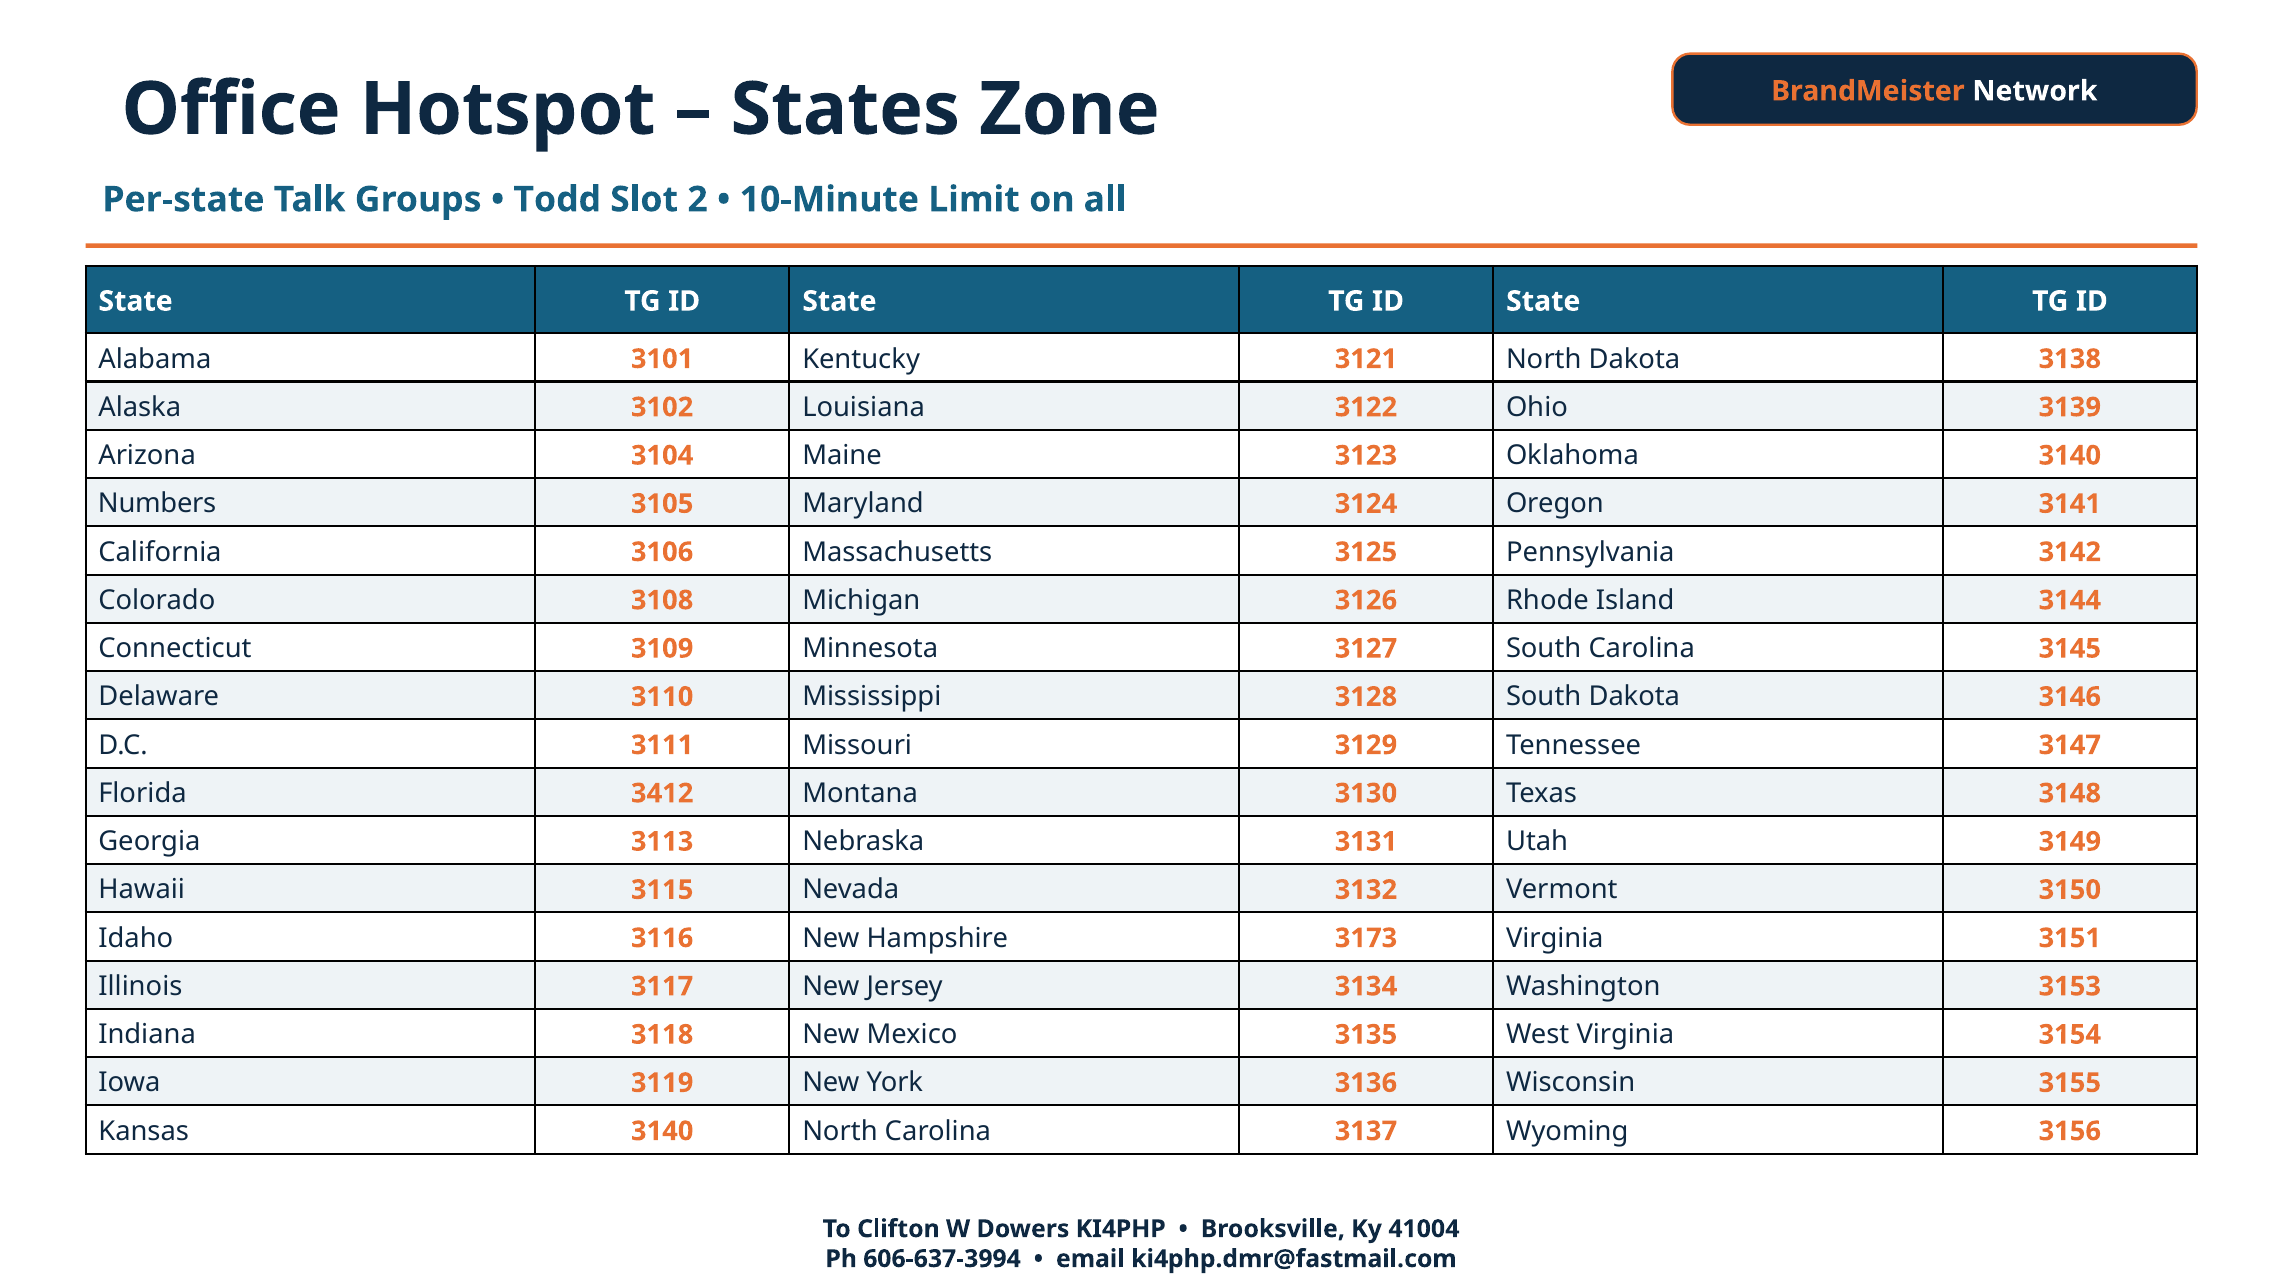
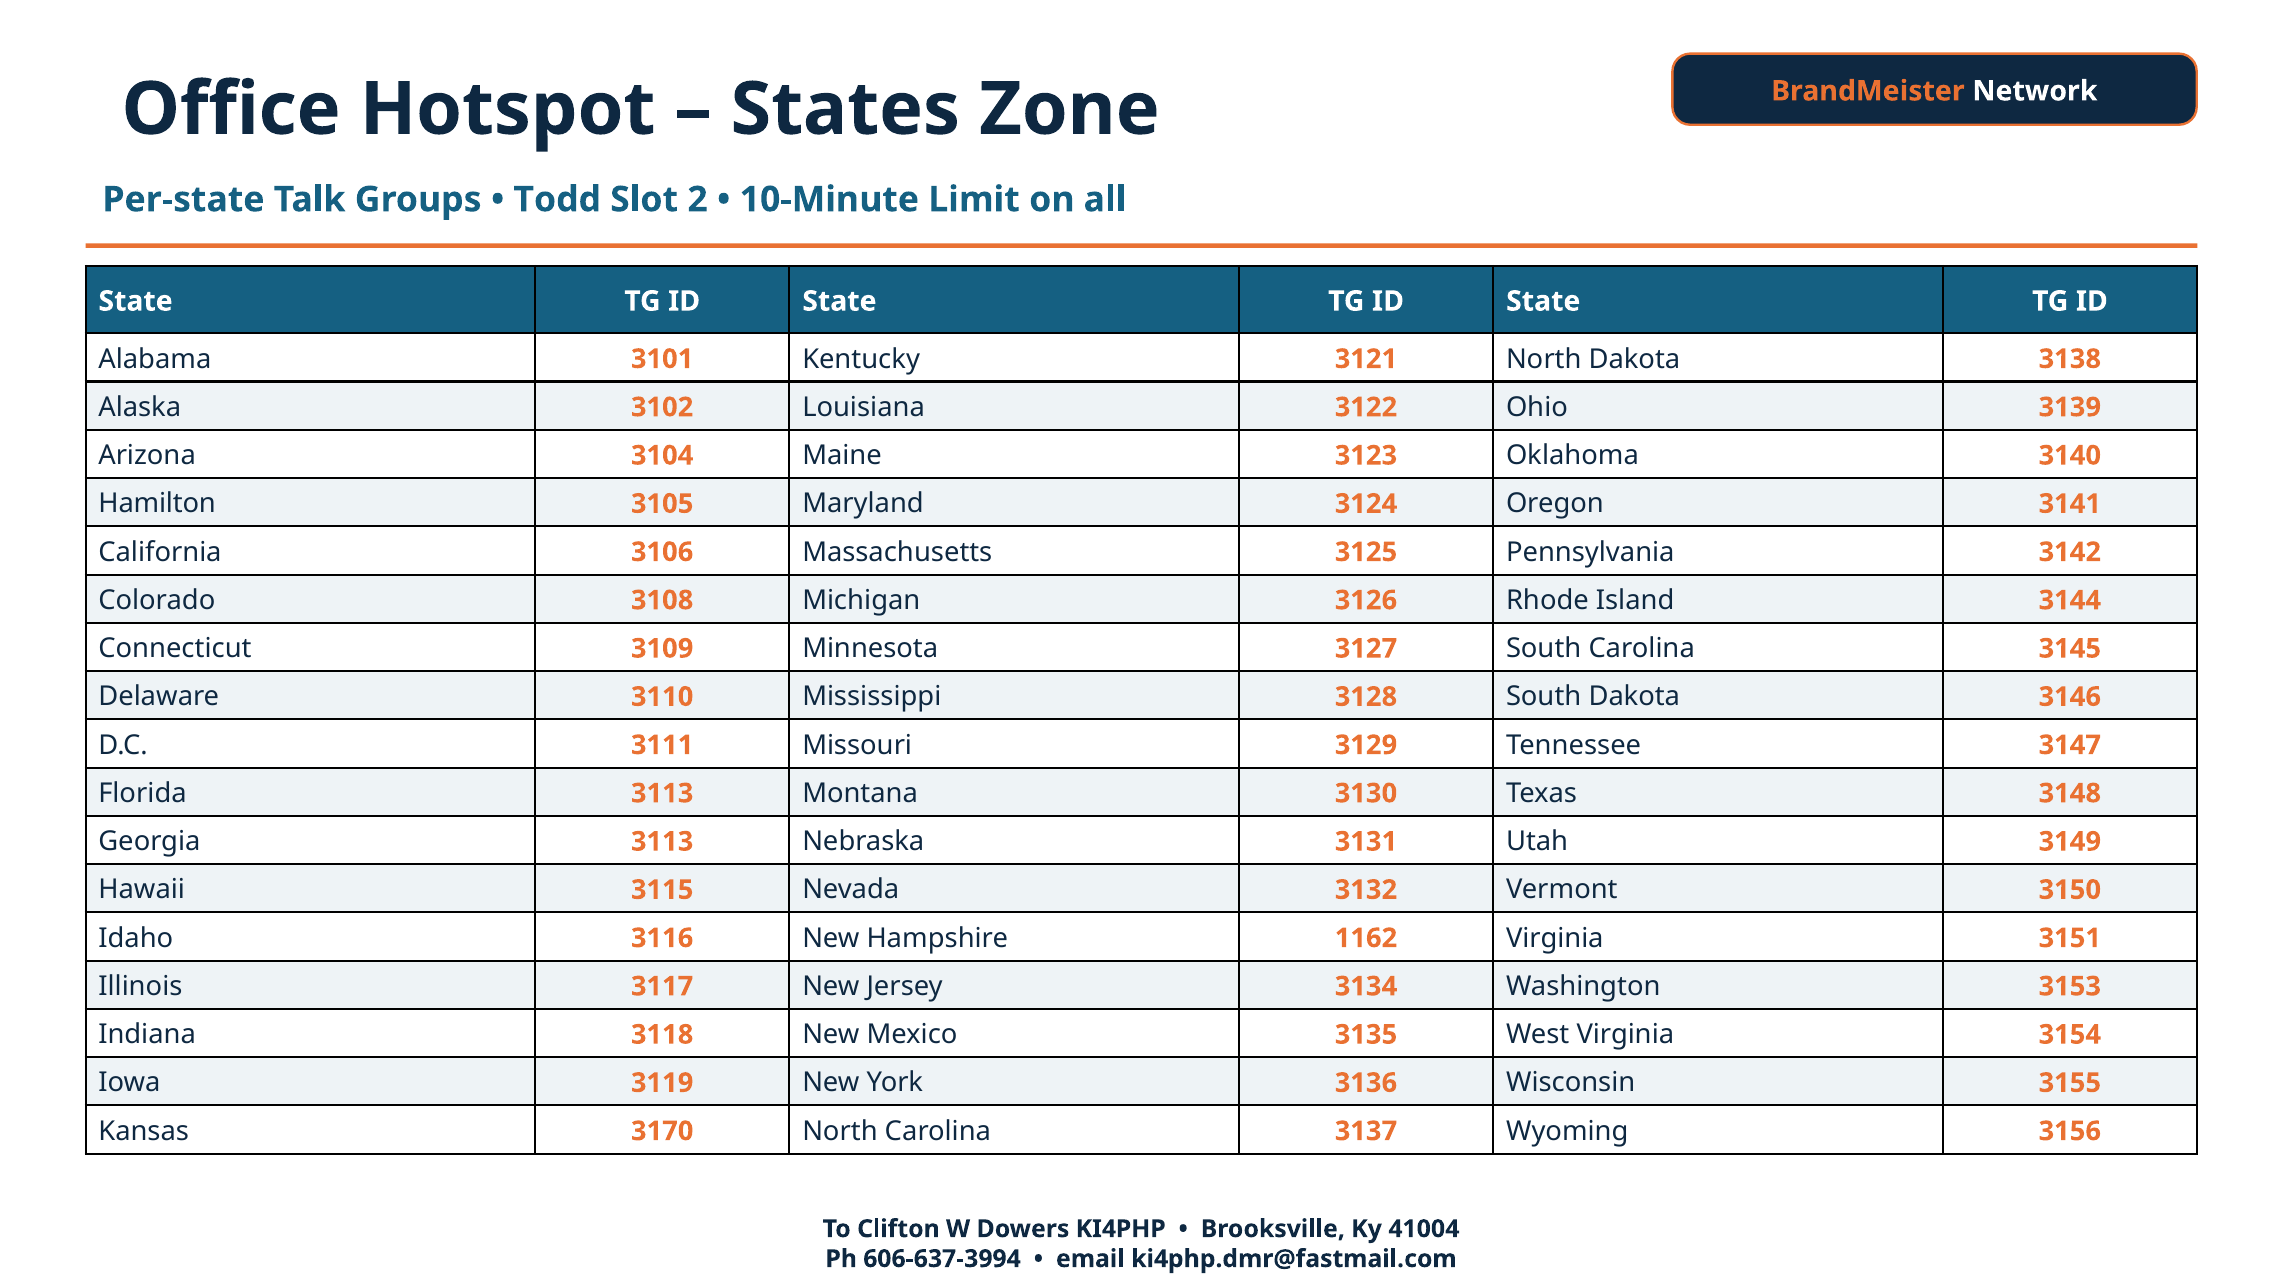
Numbers: Numbers -> Hamilton (157, 504)
Florida 3412: 3412 -> 3113 (662, 793)
3173: 3173 -> 1162 (1366, 938)
Kansas 3140: 3140 -> 3170 (662, 1131)
